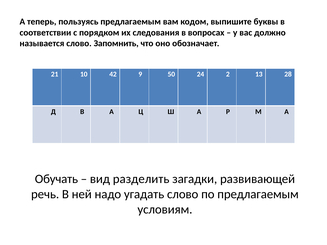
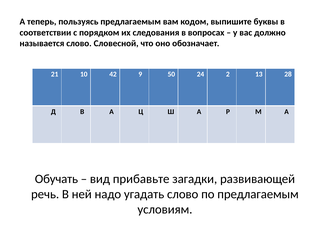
Запомнить: Запомнить -> Словесной (116, 43)
разделить: разделить -> прибавьте (141, 179)
